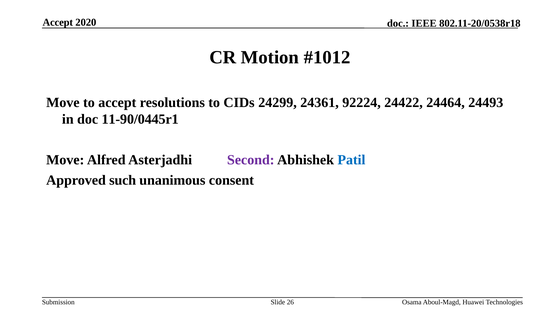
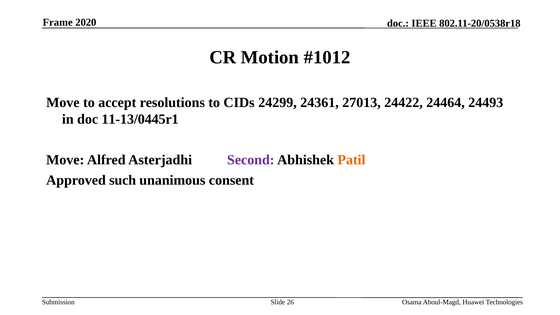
Accept: Accept -> Frame (58, 22)
92224: 92224 -> 27013 (362, 102)
11-90/0445r1: 11-90/0445r1 -> 11-13/0445r1 (140, 119)
Patil colour: blue -> orange (351, 160)
